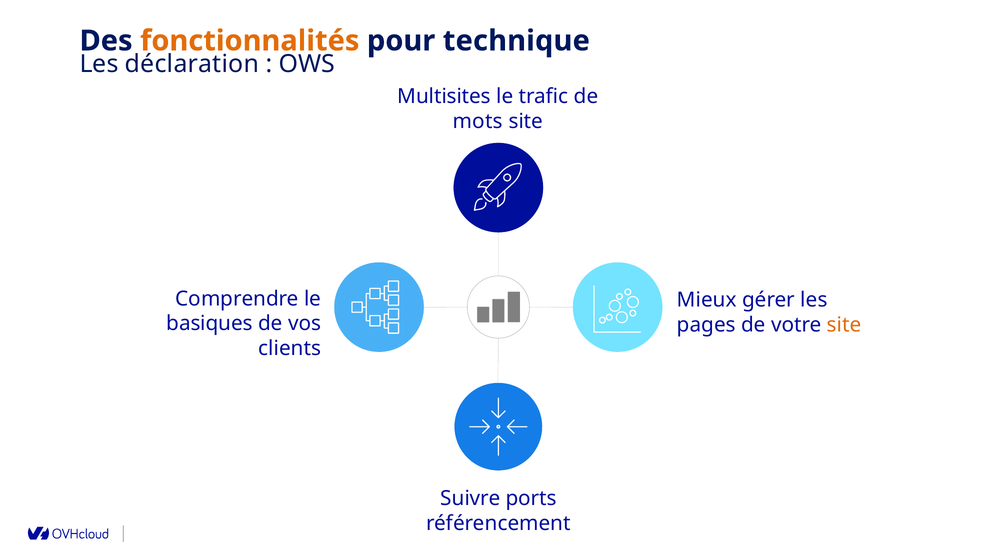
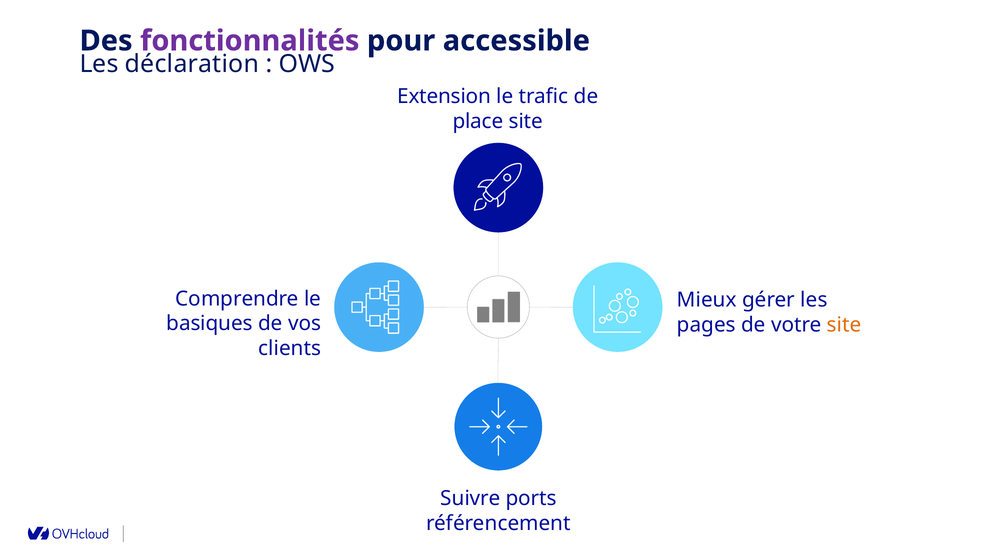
fonctionnalités colour: orange -> purple (250, 41)
technique: technique -> accessible (516, 41)
Multisites: Multisites -> Extension (444, 97)
mots: mots -> place (478, 121)
